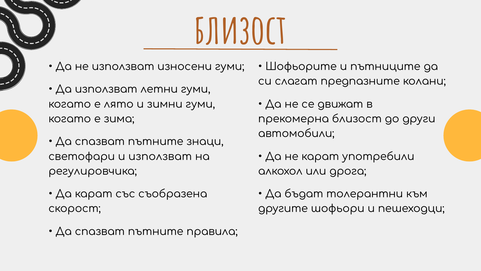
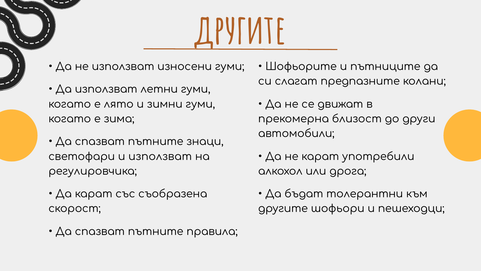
близост: близост -> другите (240, 31)
